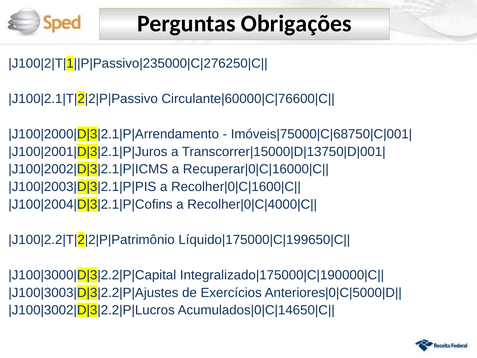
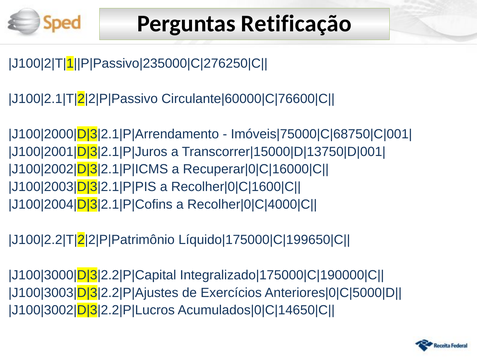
Obrigações: Obrigações -> Retificação (296, 24)
